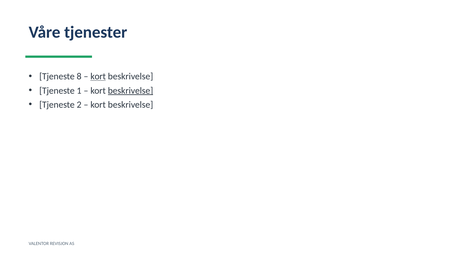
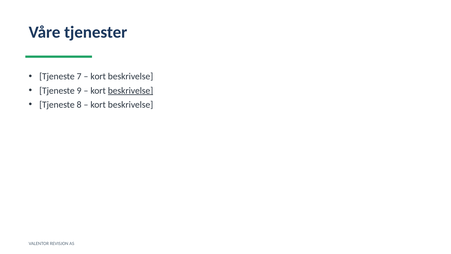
8: 8 -> 7 (79, 76)
kort underline: present -> none (98, 76)
1: 1 -> 9 (79, 90)
2: 2 -> 8 (79, 105)
